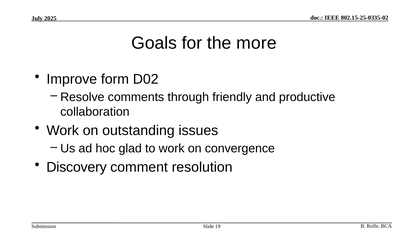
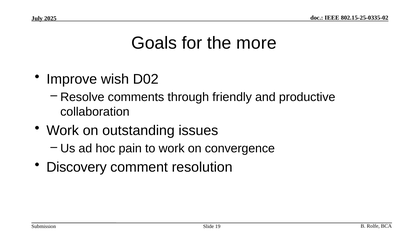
form: form -> wish (115, 79)
glad: glad -> pain (130, 149)
